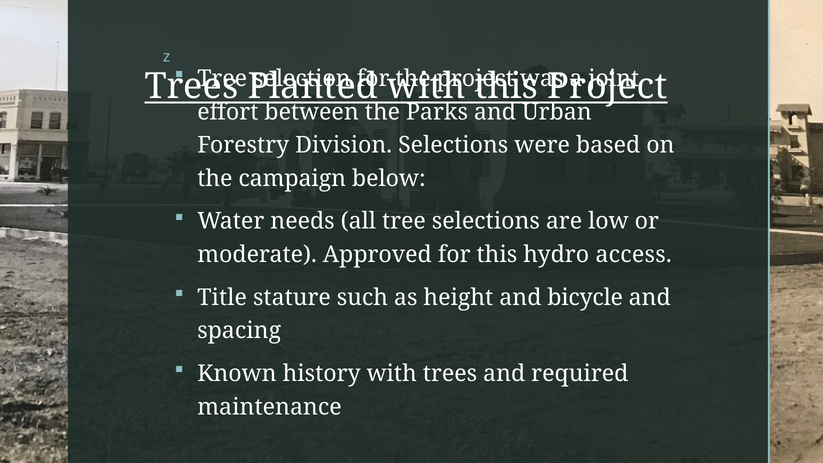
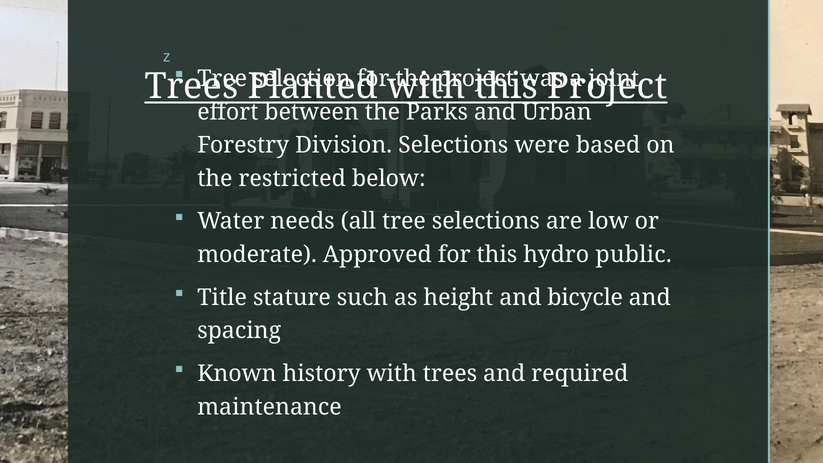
campaign: campaign -> restricted (292, 179)
access: access -> public (634, 255)
